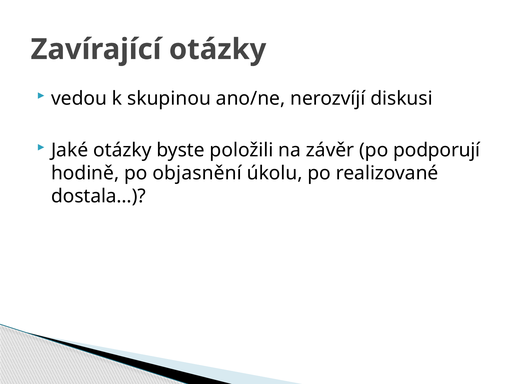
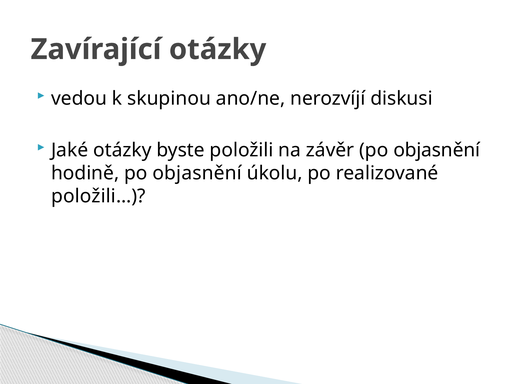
závěr po podporují: podporují -> objasnění (437, 150)
dostala…: dostala… -> položili… (98, 196)
